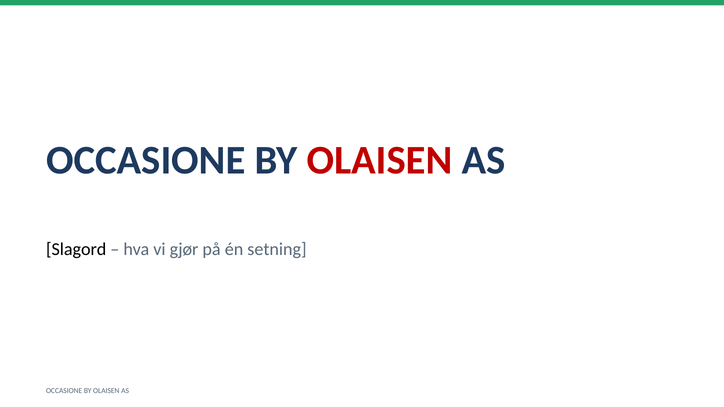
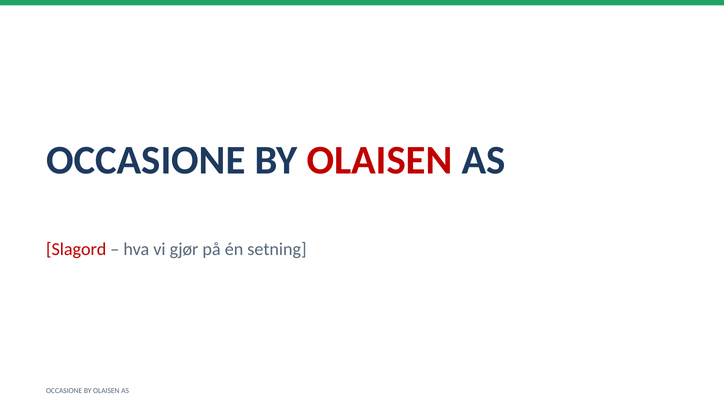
Slagord colour: black -> red (76, 249)
